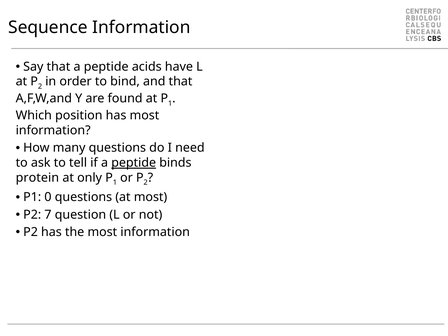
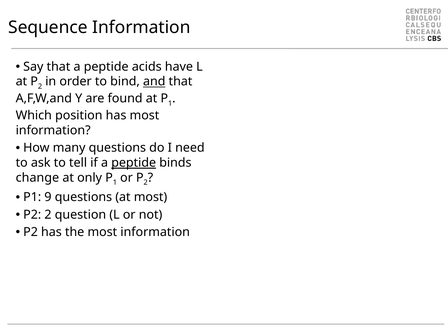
and underline: none -> present (154, 82)
protein: protein -> change (37, 178)
0: 0 -> 9 (48, 197)
P2 7: 7 -> 2 (48, 215)
